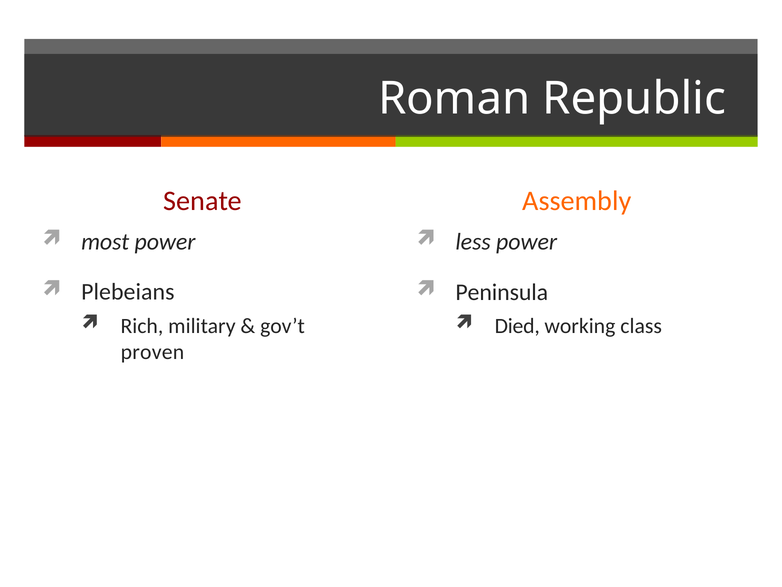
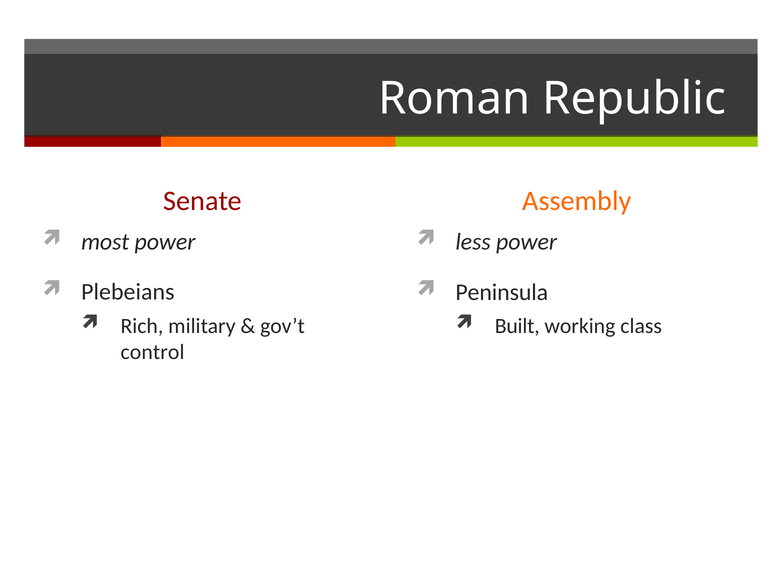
Died: Died -> Built (517, 326)
proven: proven -> control (153, 352)
